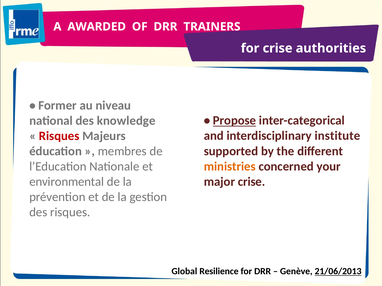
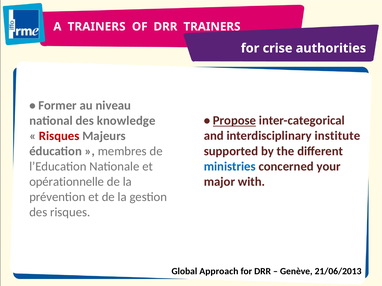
A AWARDED: AWARDED -> TRAINERS (97, 27)
ministries colour: orange -> blue (230, 167)
environmental: environmental -> opérationnelle (67, 182)
major crise: crise -> with (251, 182)
Resilience: Resilience -> Approach (219, 272)
21/06/2013 underline: present -> none (338, 272)
